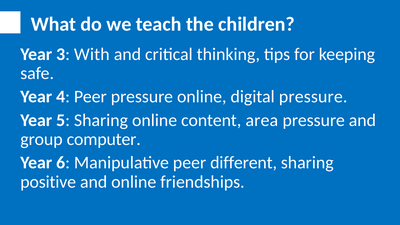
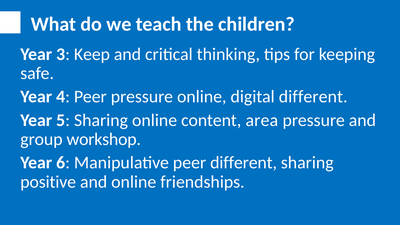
With: With -> Keep (92, 54)
digital pressure: pressure -> different (313, 97)
computer: computer -> workshop (104, 139)
